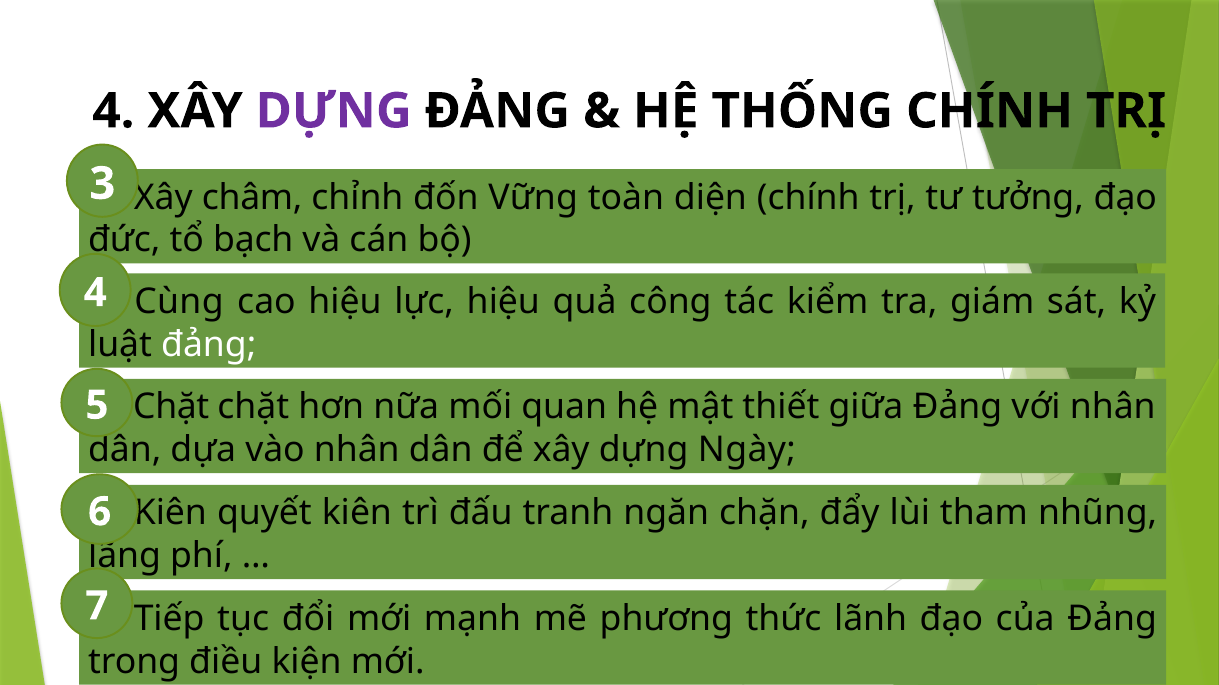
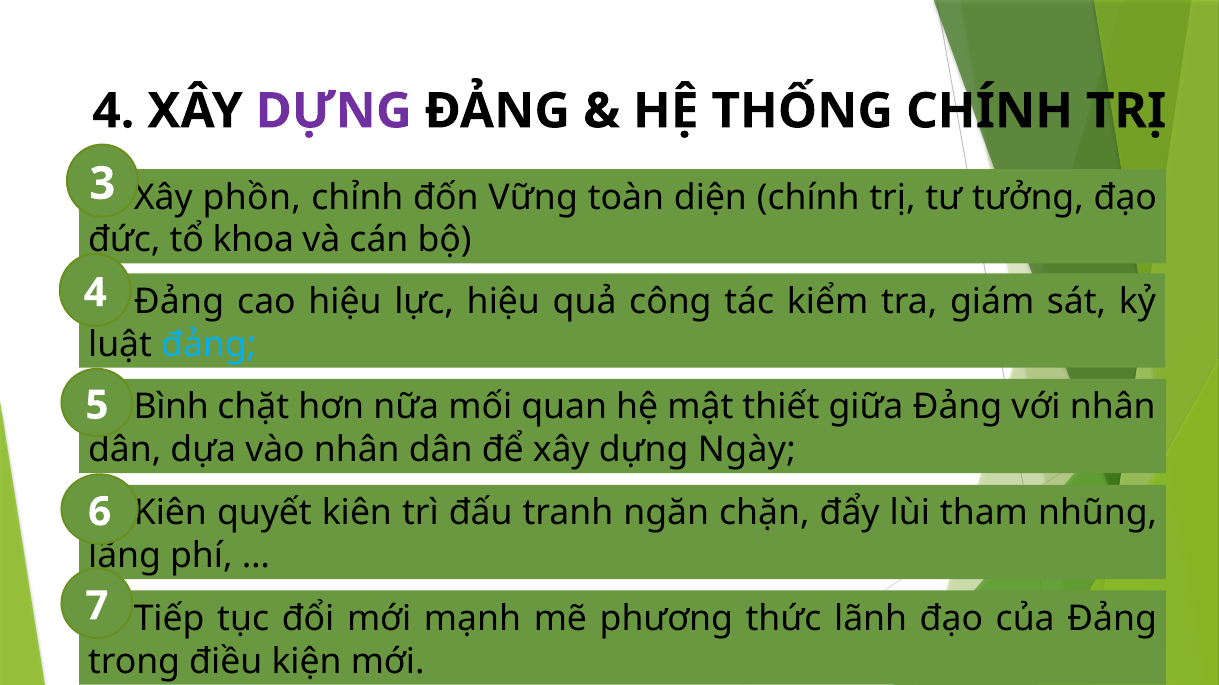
châm: châm -> phồn (252, 198)
bạch: bạch -> khoa (253, 240)
Cùng: Cùng -> Đảng (179, 302)
đảng colour: white -> light blue (209, 345)
Chặt: Chặt -> Bình (171, 408)
